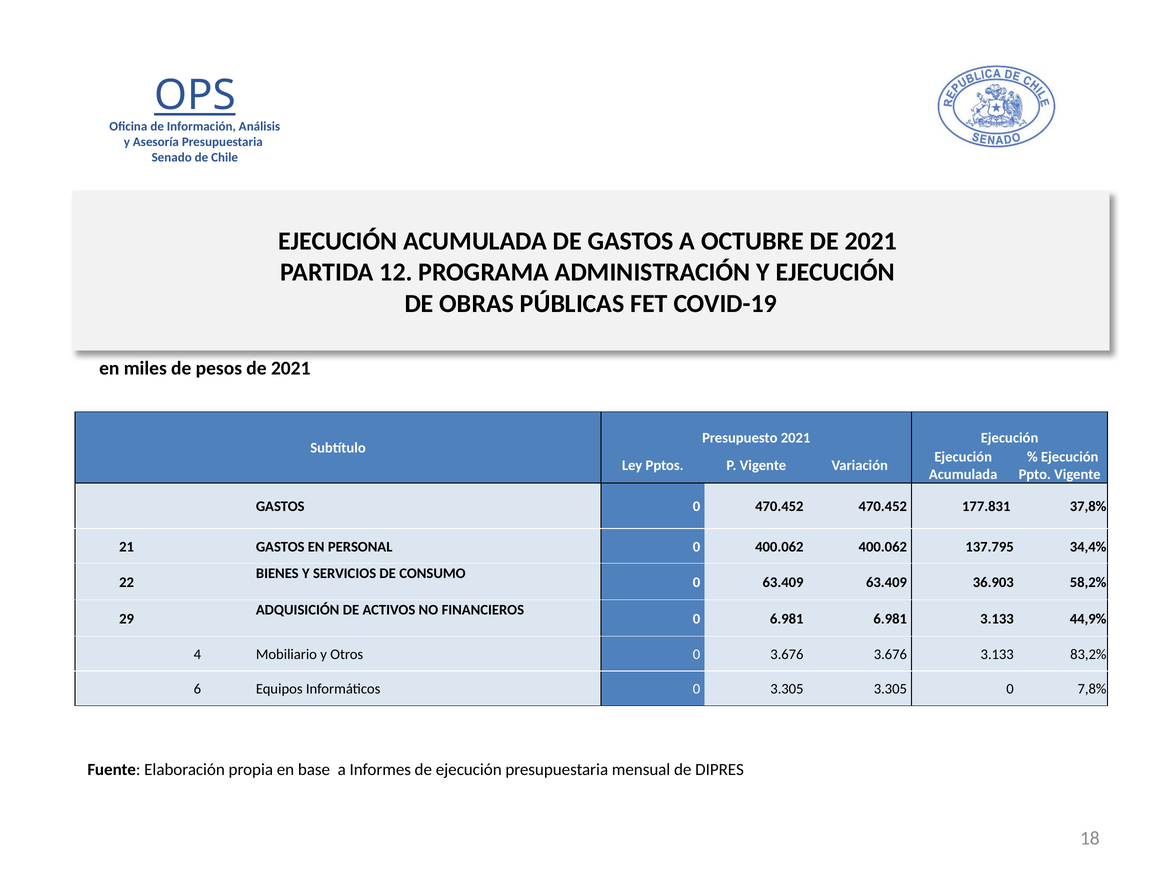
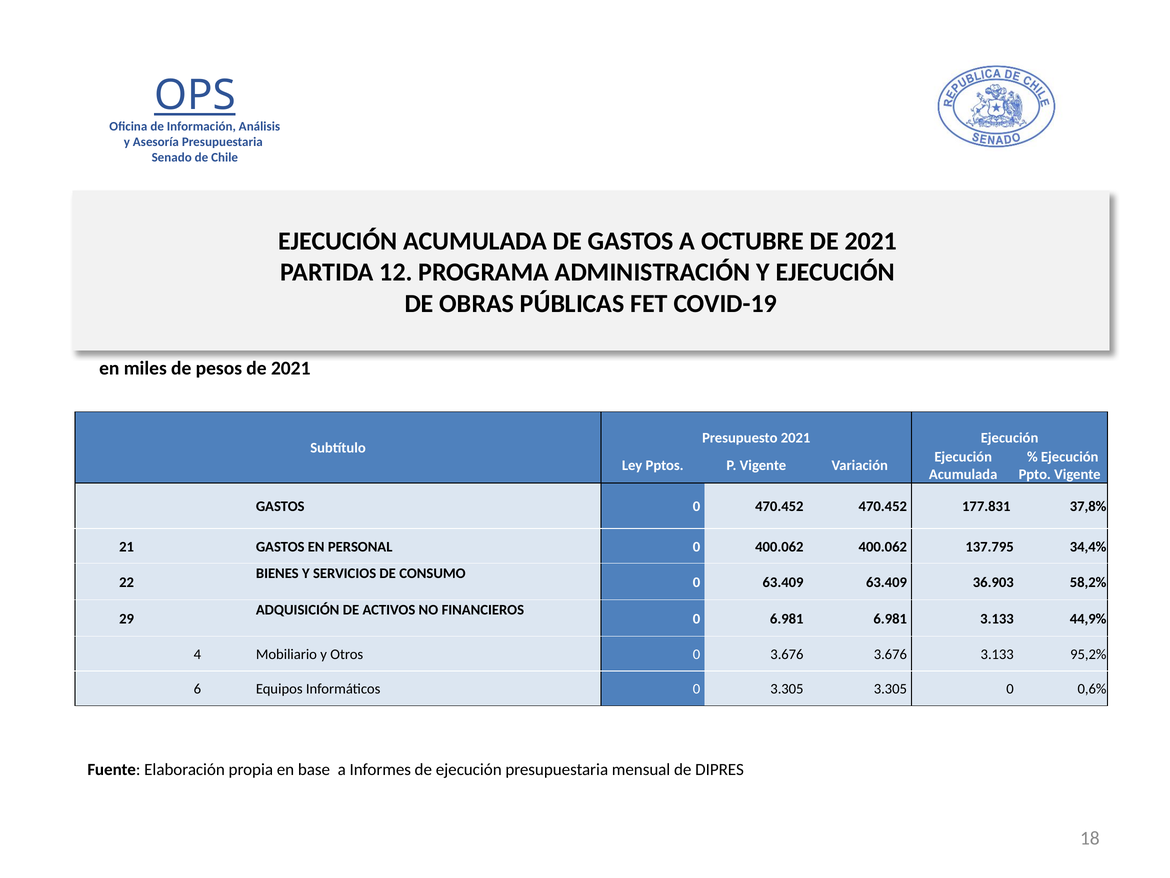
83,2%: 83,2% -> 95,2% (1088, 654)
7,8%: 7,8% -> 0,6% (1092, 689)
